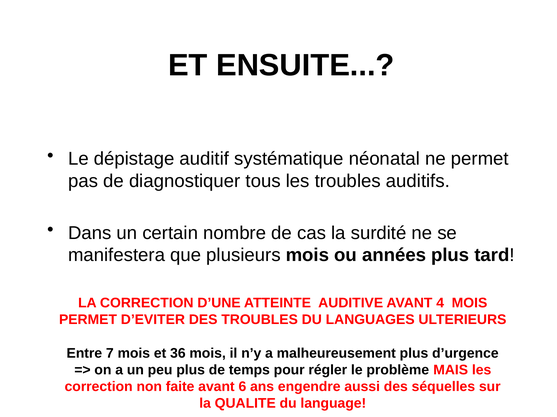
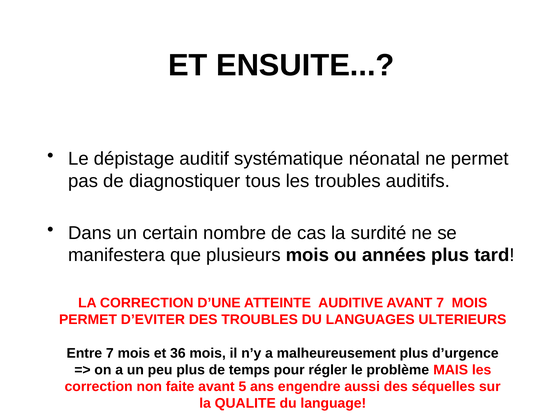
AVANT 4: 4 -> 7 (440, 304)
6: 6 -> 5 (242, 387)
